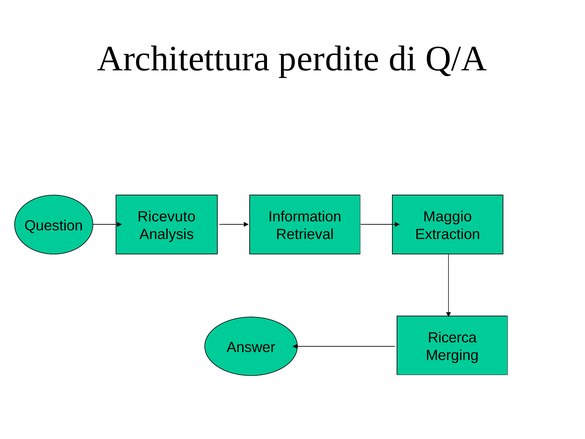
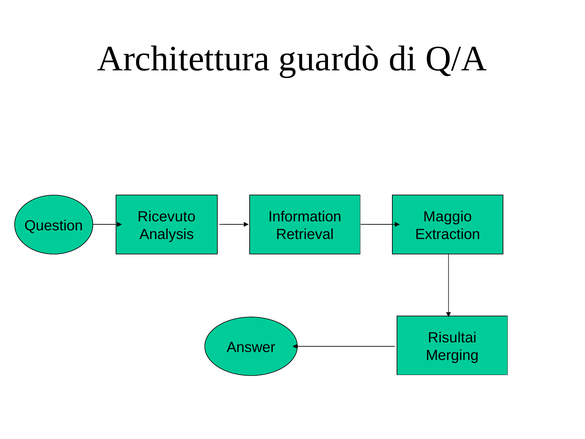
perdite: perdite -> guardò (329, 59)
Ricerca: Ricerca -> Risultai (452, 337)
